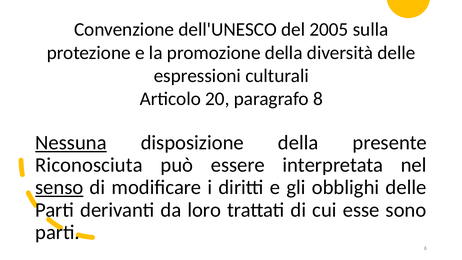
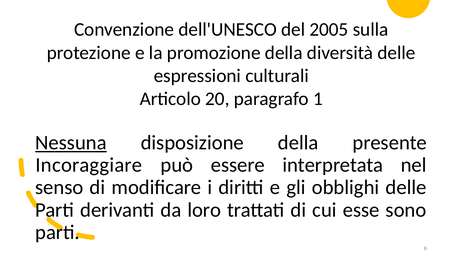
8: 8 -> 1 (318, 99)
Riconosciuta: Riconosciuta -> Incoraggiare (89, 165)
senso underline: present -> none (59, 187)
